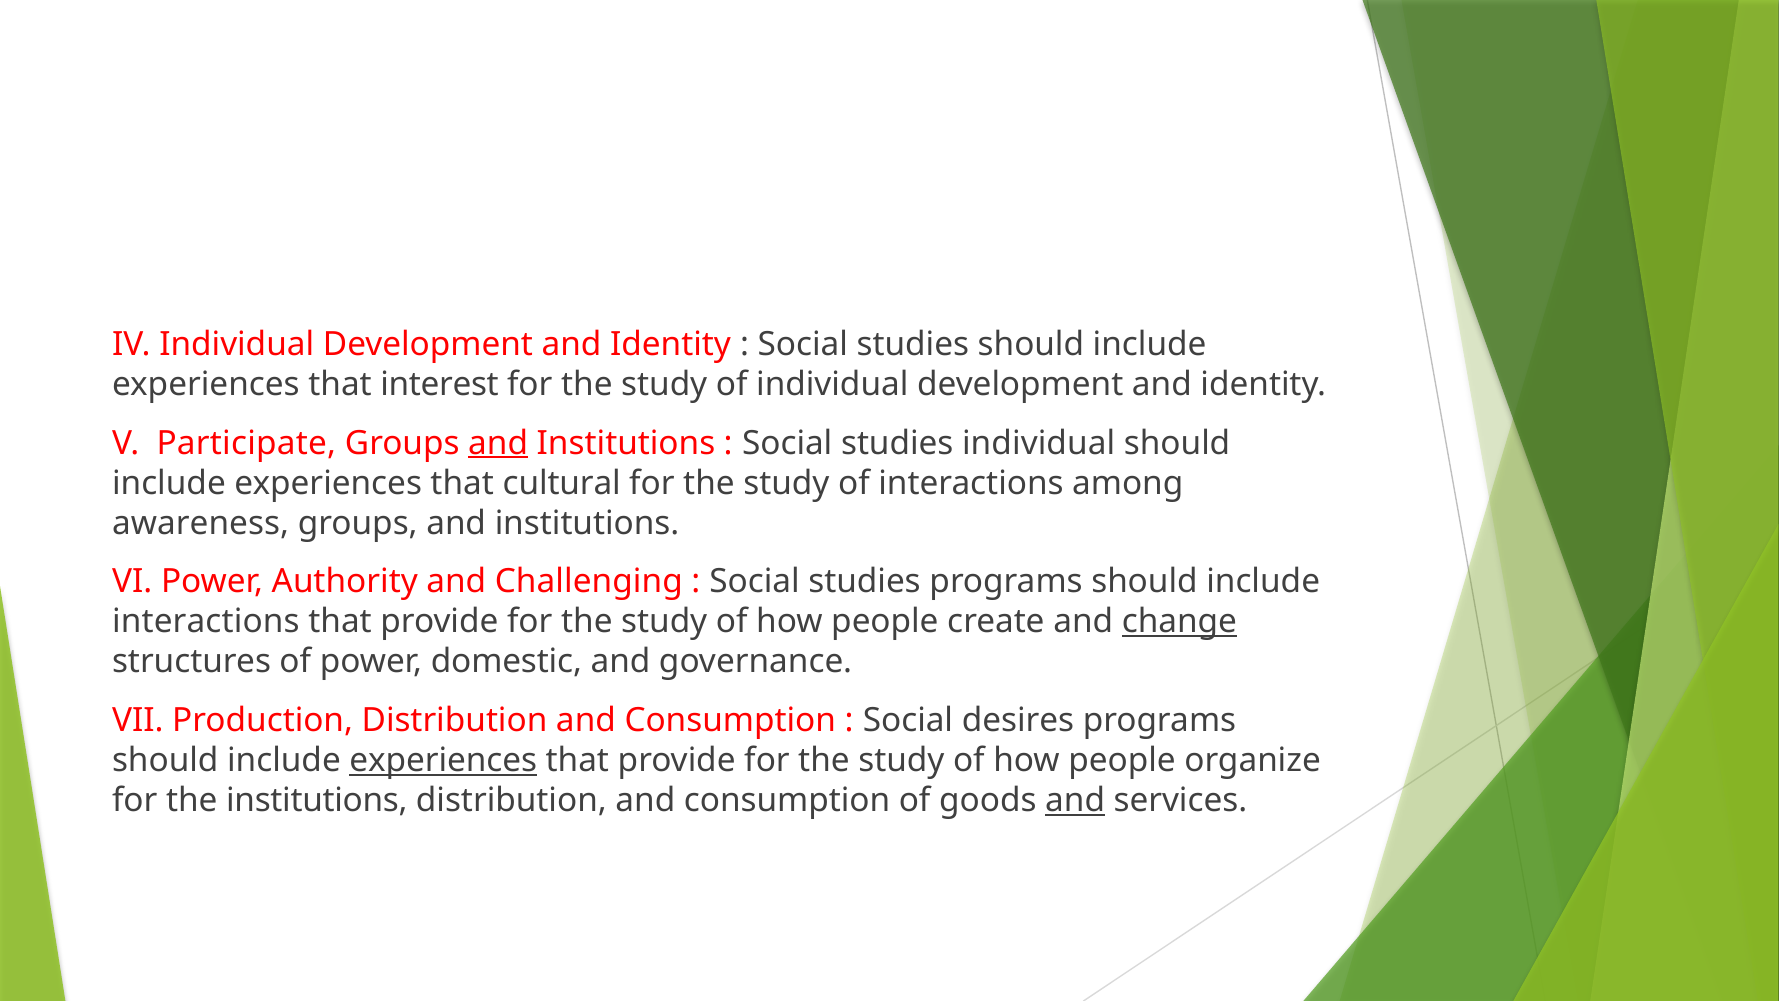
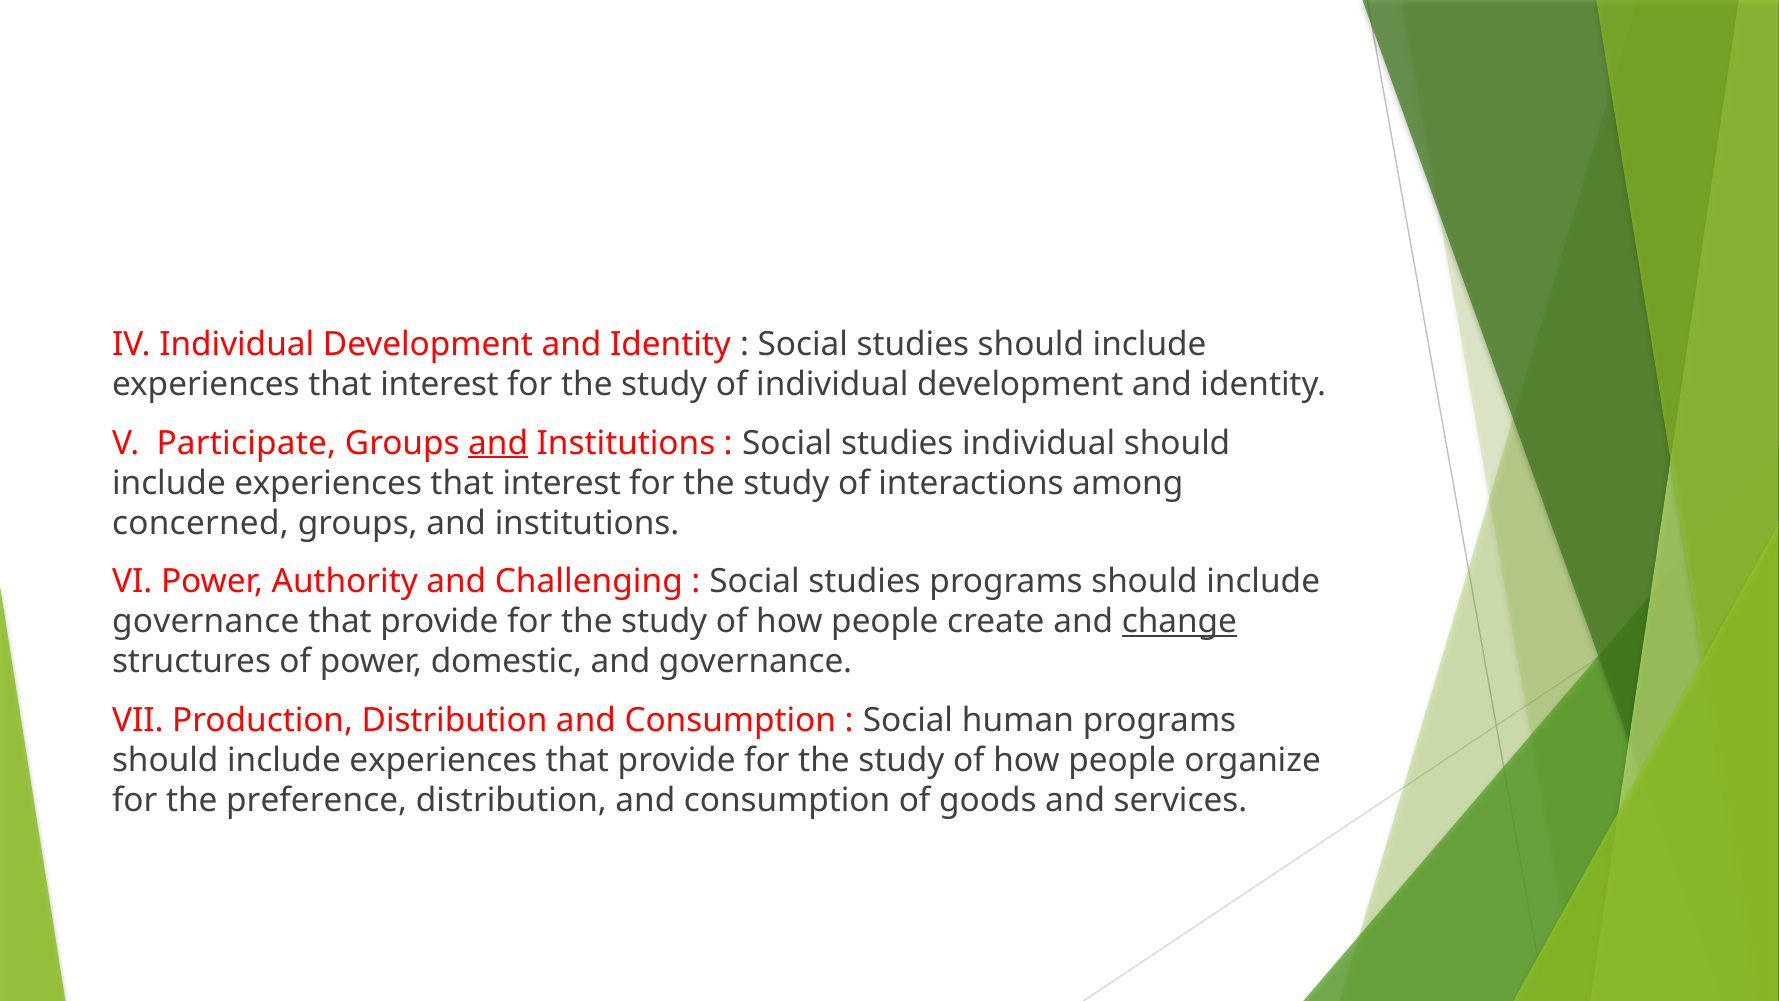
cultural: cultural -> interest (562, 483)
awareness: awareness -> concerned (200, 523)
interactions: interactions -> governance (206, 622)
desires: desires -> human (1018, 720)
experiences underline: present -> none (443, 760)
the institutions: institutions -> preference (317, 800)
and underline: present -> none (1075, 800)
